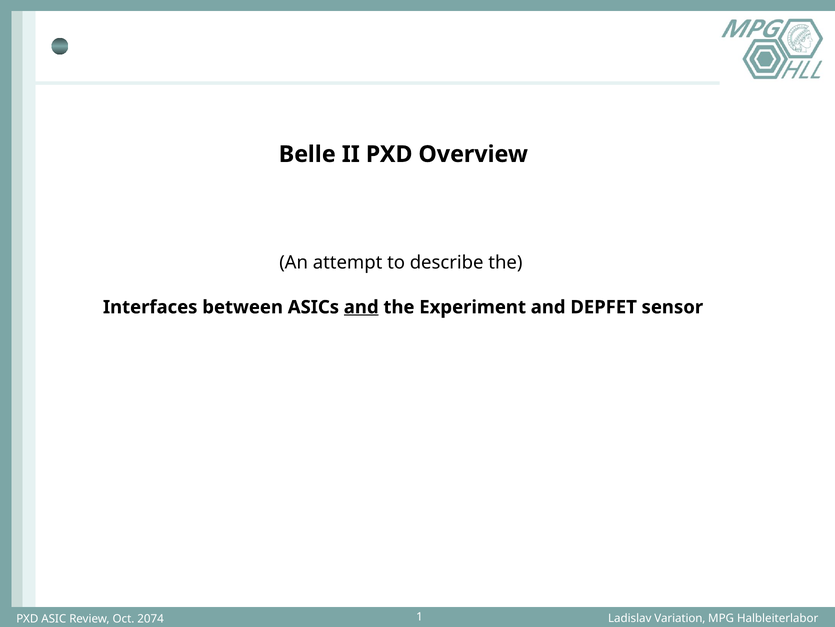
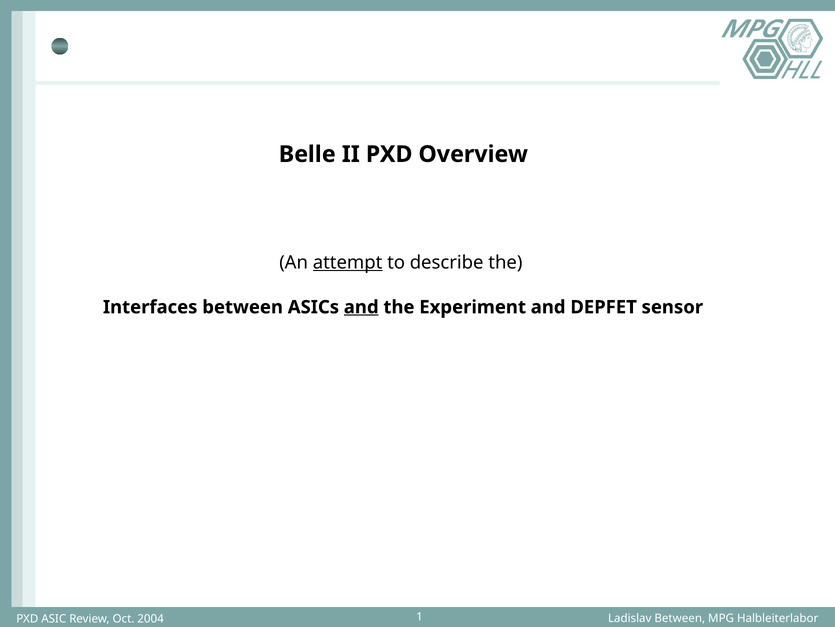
attempt underline: none -> present (348, 262)
Ladislav Variation: Variation -> Between (680, 618)
2074: 2074 -> 2004 (151, 618)
